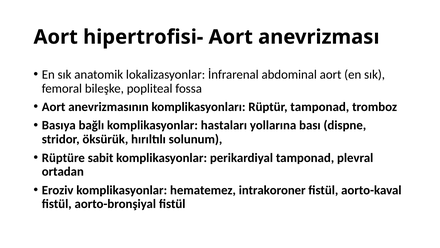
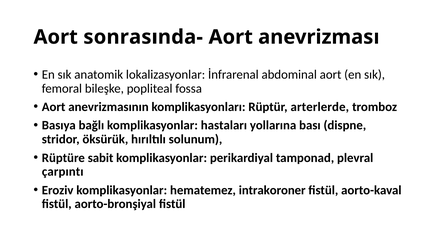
hipertrofisi-: hipertrofisi- -> sonrasında- (143, 37)
Rüptür tamponad: tamponad -> arterlerde (320, 107)
ortadan: ortadan -> çarpıntı (63, 171)
